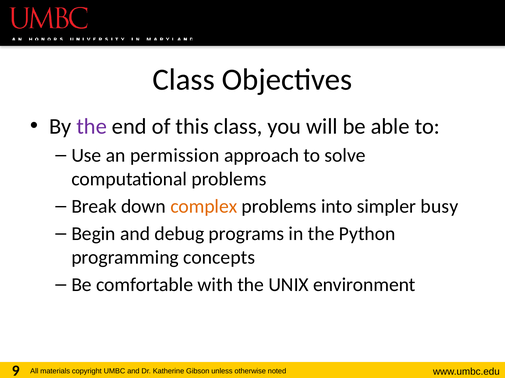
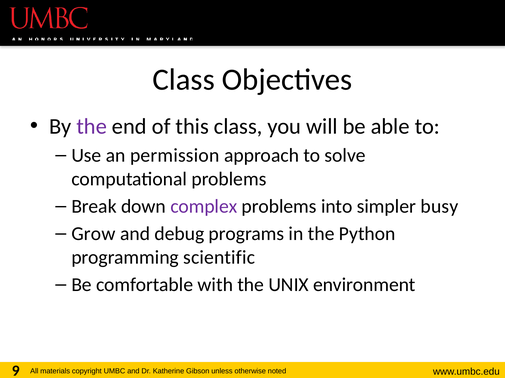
complex colour: orange -> purple (204, 207)
Begin: Begin -> Grow (93, 234)
concepts: concepts -> scientific (219, 258)
